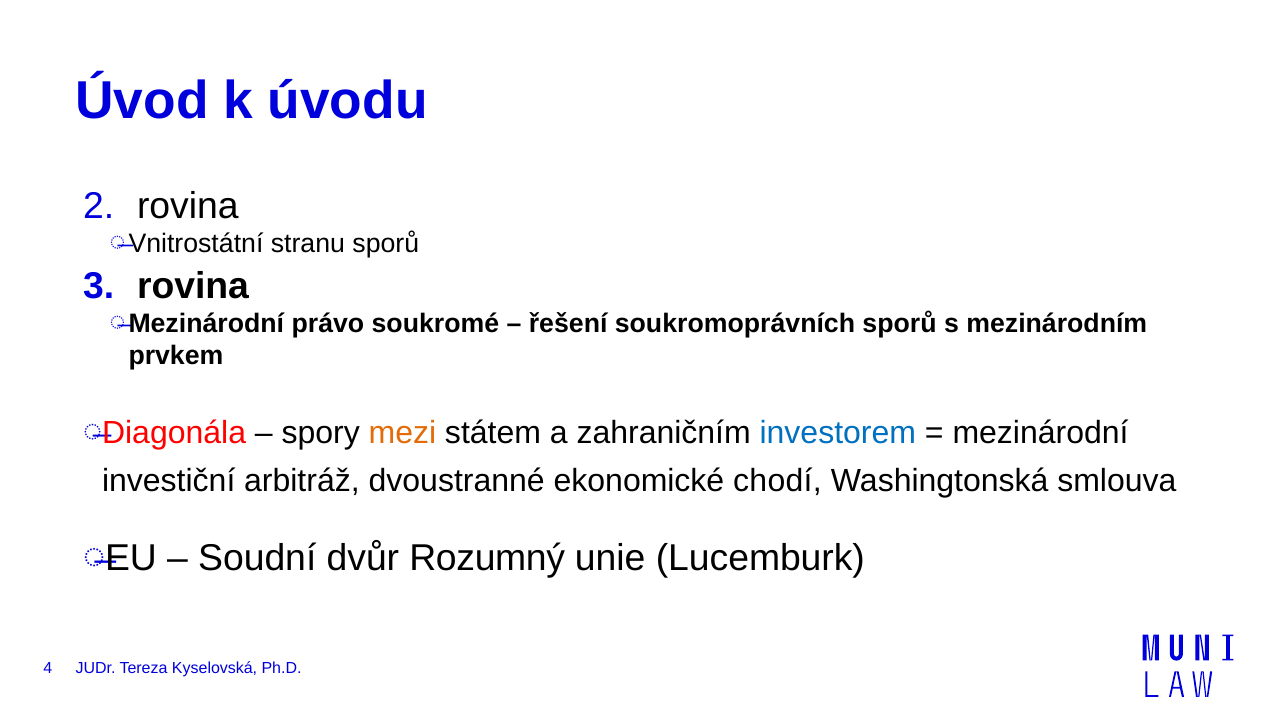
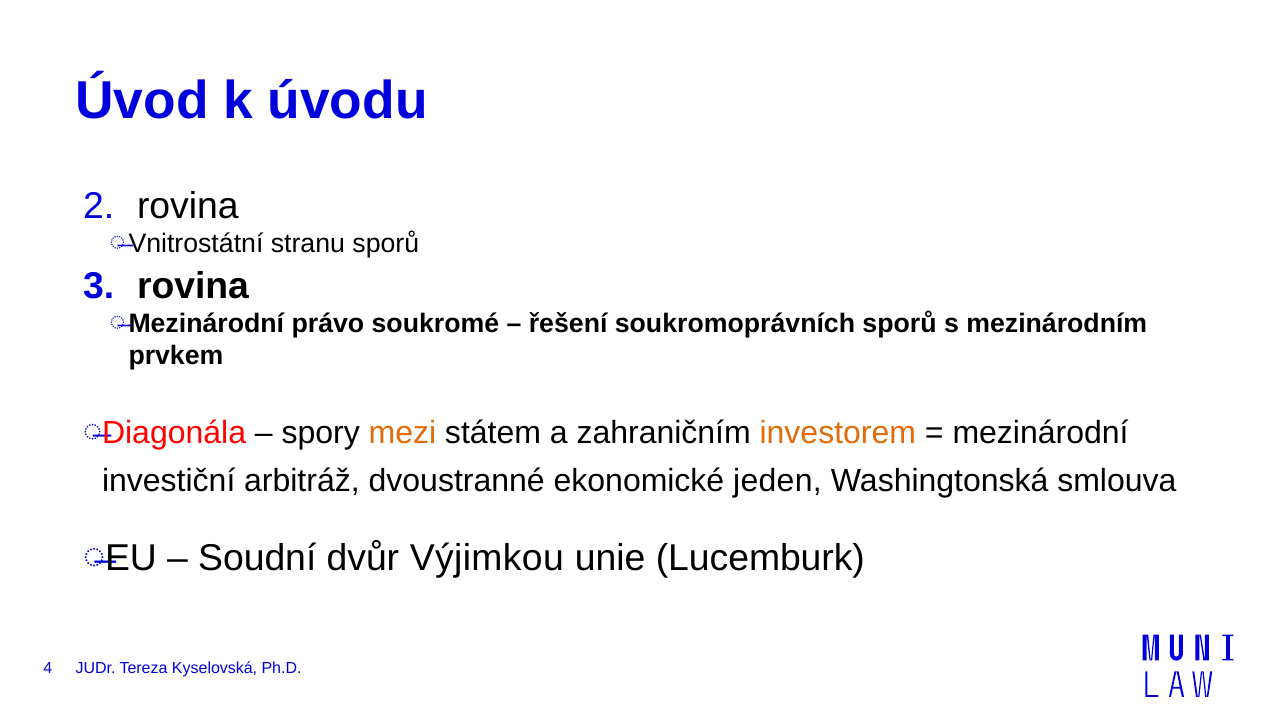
investorem colour: blue -> orange (838, 433)
chodí: chodí -> jeden (777, 481)
Rozumný: Rozumný -> Výjimkou (487, 558)
